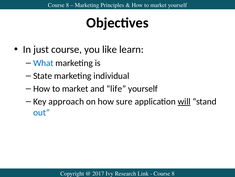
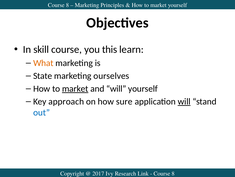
just: just -> skill (41, 49)
like: like -> this (110, 49)
What colour: blue -> orange (43, 63)
individual: individual -> ourselves (111, 76)
market underline: none -> present (75, 88)
and life: life -> will (116, 88)
